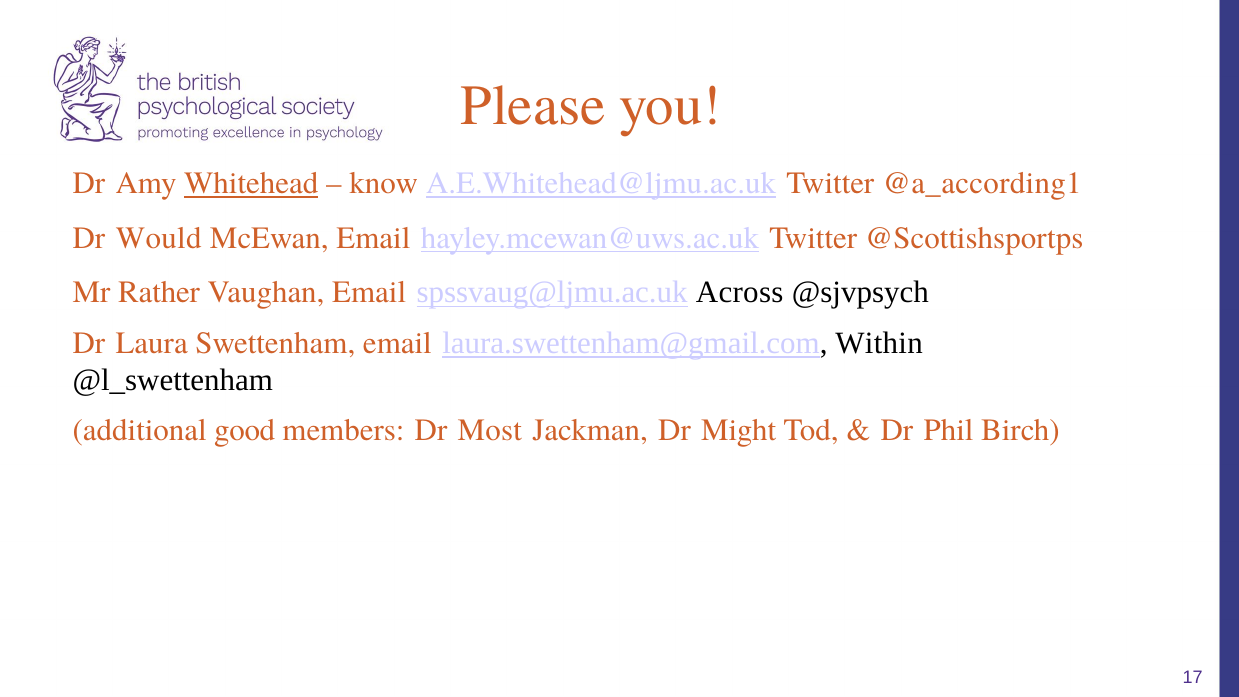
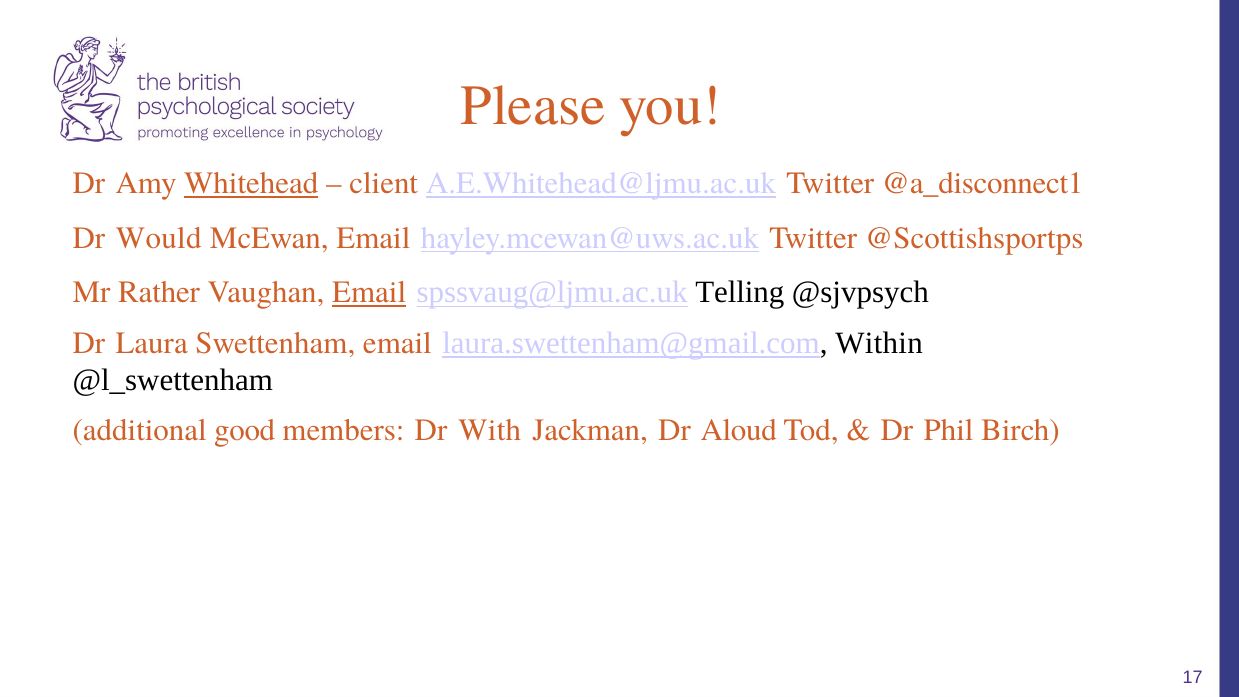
know: know -> client (384, 184)
@a_according1: @a_according1 -> @a_disconnect1 (982, 184)
Email underline: none -> present (369, 293)
Across: Across -> Telling (740, 293)
Most: Most -> With (490, 430)
Might: Might -> Aloud (739, 430)
